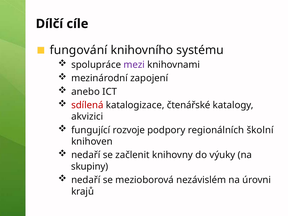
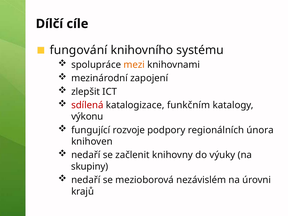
mezi colour: purple -> orange (134, 65)
anebo: anebo -> zlepšit (86, 92)
čtenářské: čtenářské -> funkčním (189, 105)
akvizici: akvizici -> výkonu (87, 117)
školní: školní -> února (260, 130)
